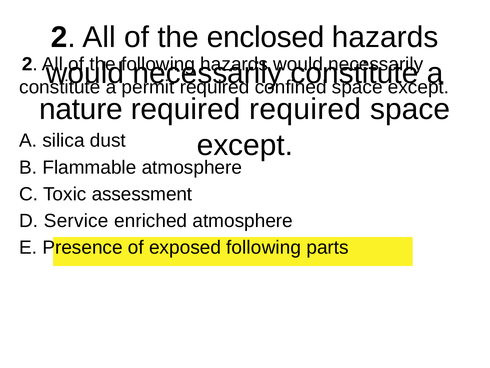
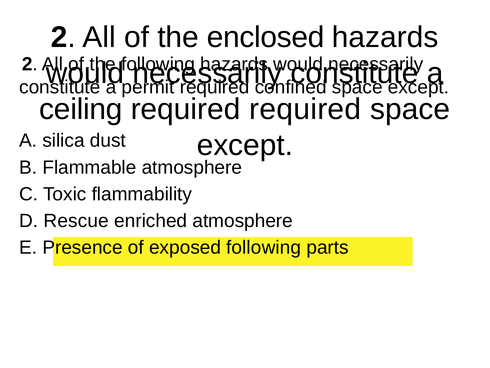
nature: nature -> ceiling (81, 109)
assessment: assessment -> flammability (142, 194)
Service: Service -> Rescue (76, 221)
